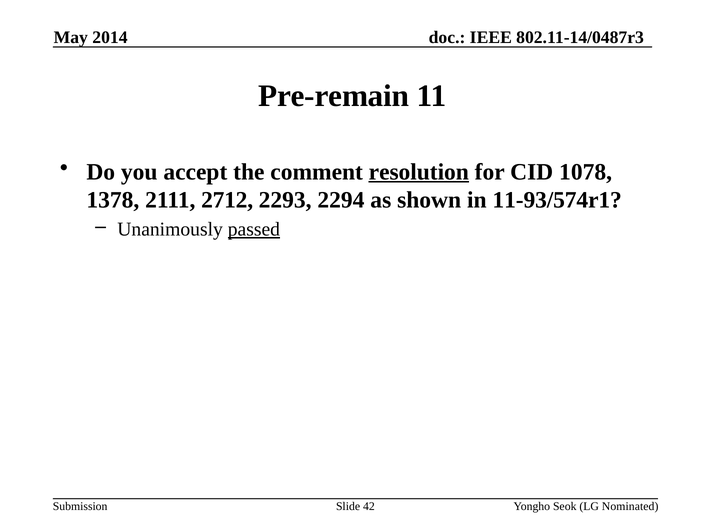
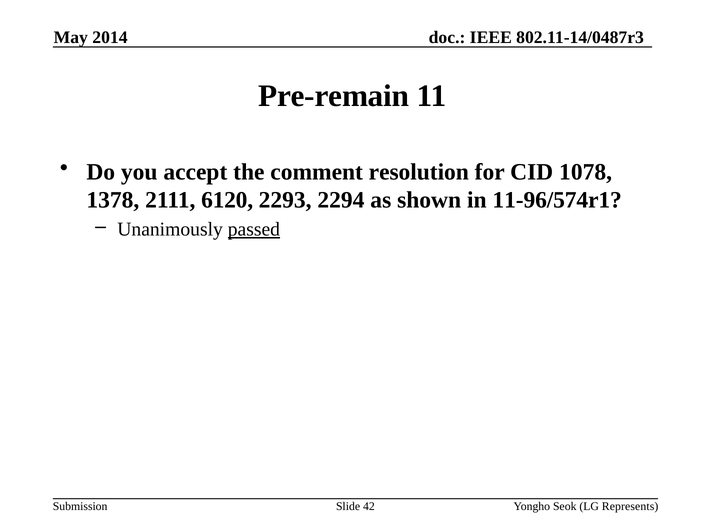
resolution underline: present -> none (419, 172)
2712: 2712 -> 6120 (227, 200)
11-93/574r1: 11-93/574r1 -> 11-96/574r1 (557, 200)
Nominated: Nominated -> Represents (630, 507)
